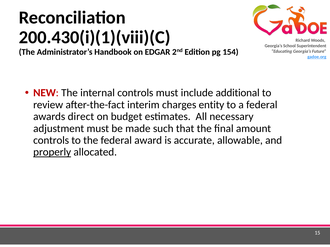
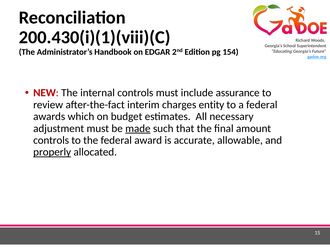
additional: additional -> assurance (238, 93)
direct: direct -> which (81, 117)
made underline: none -> present (138, 129)
